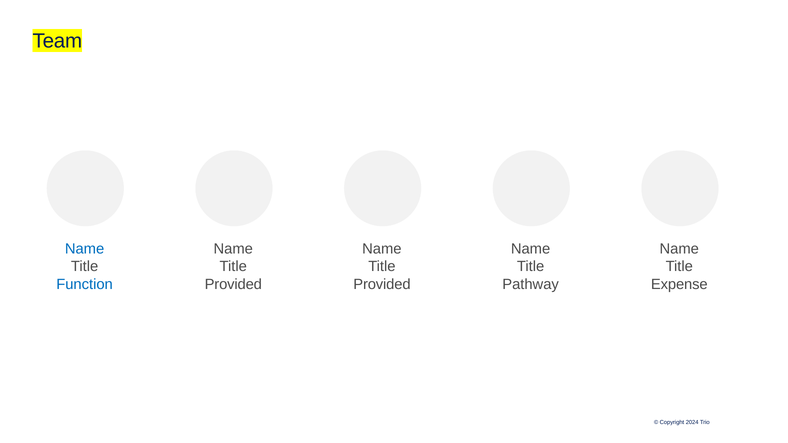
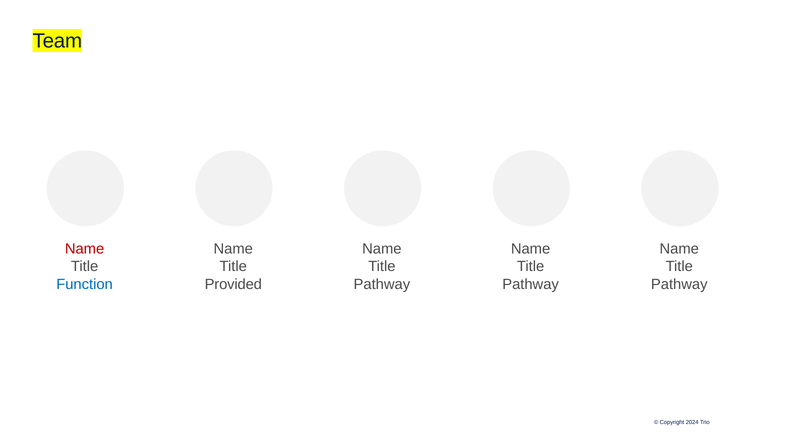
Name colour: blue -> red (85, 249)
Provided: Provided -> Pathway (382, 284)
Expense: Expense -> Pathway (679, 284)
